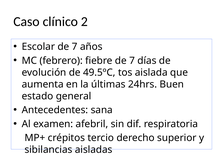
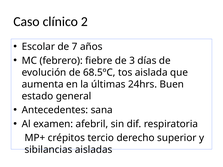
fiebre de 7: 7 -> 3 (132, 61)
49.5ºC: 49.5ºC -> 68.5ºC (99, 73)
